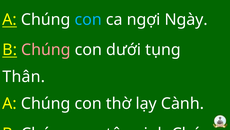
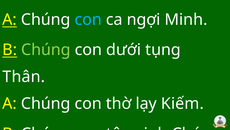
Ngày: Ngày -> Minh (186, 20)
Chúng colour: pink -> light green (46, 50)
Cành: Cành -> Kiếm (182, 103)
